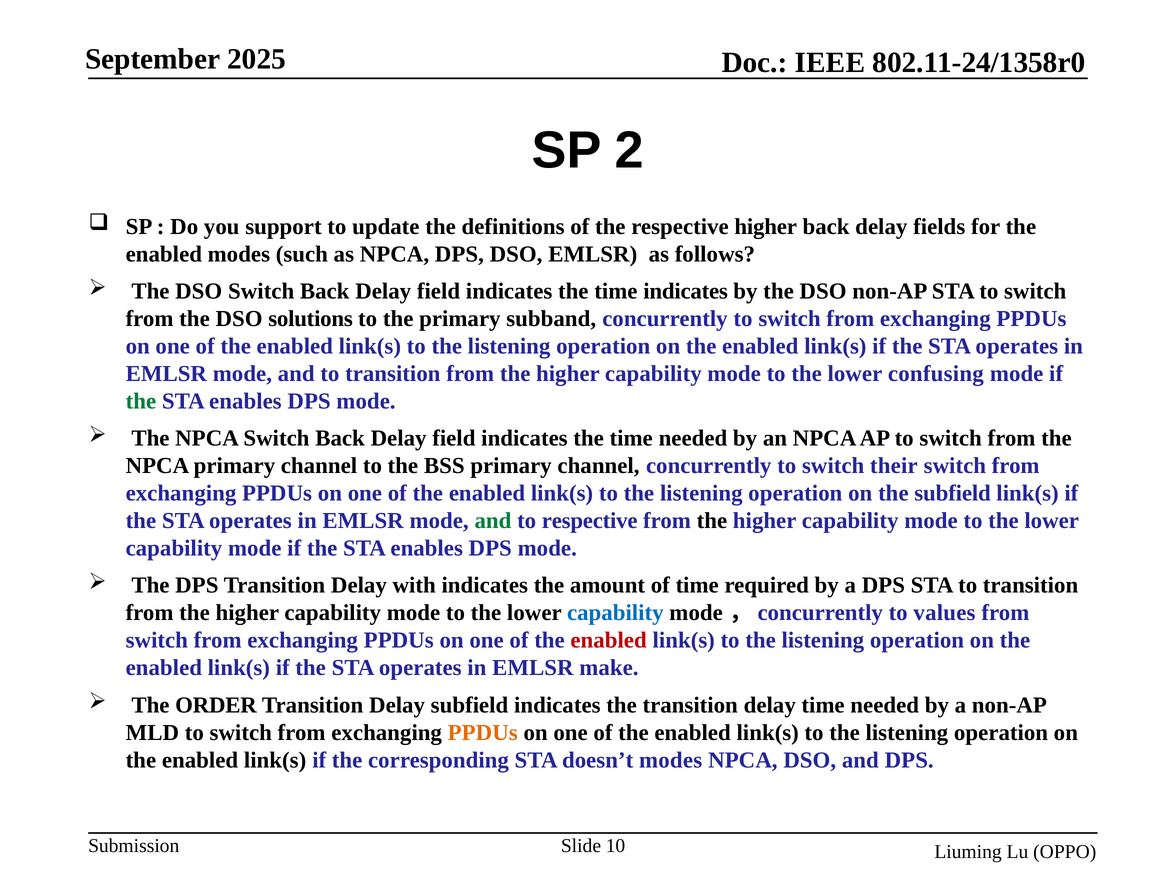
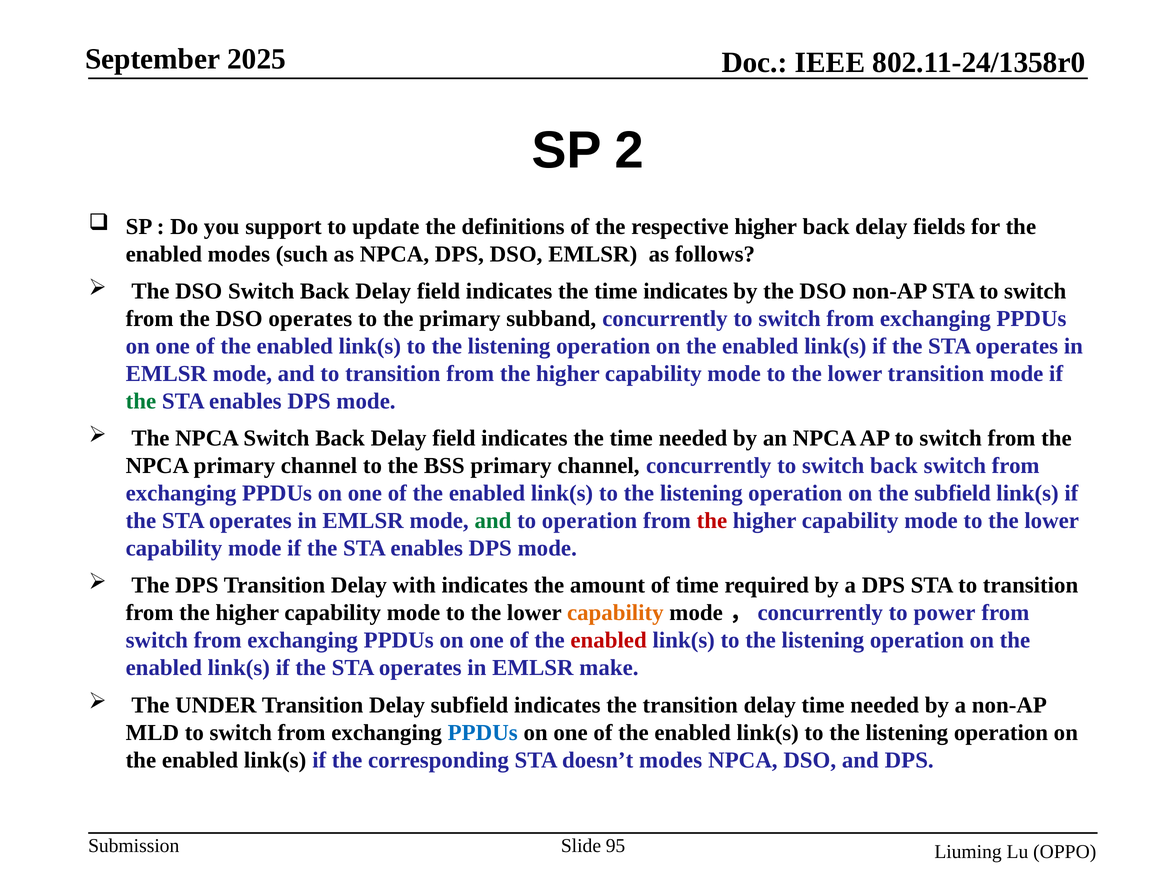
DSO solutions: solutions -> operates (310, 319)
lower confusing: confusing -> transition (936, 374)
to switch their: their -> back (894, 466)
to respective: respective -> operation (590, 521)
the colour: black -> red (712, 521)
capability colour: blue -> orange (615, 613)
values: values -> power (944, 613)
ORDER: ORDER -> UNDER (216, 705)
PPDUs colour: orange -> blue (483, 733)
10: 10 -> 95 (616, 846)
